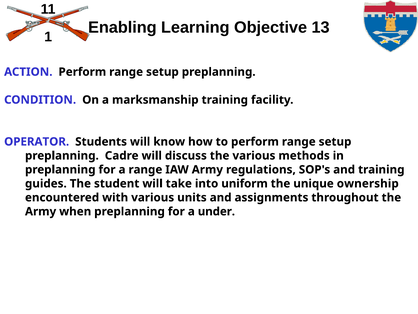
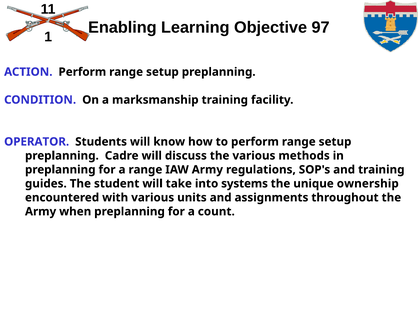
13: 13 -> 97 (321, 27)
uniform: uniform -> systems (245, 183)
under: under -> count (216, 211)
